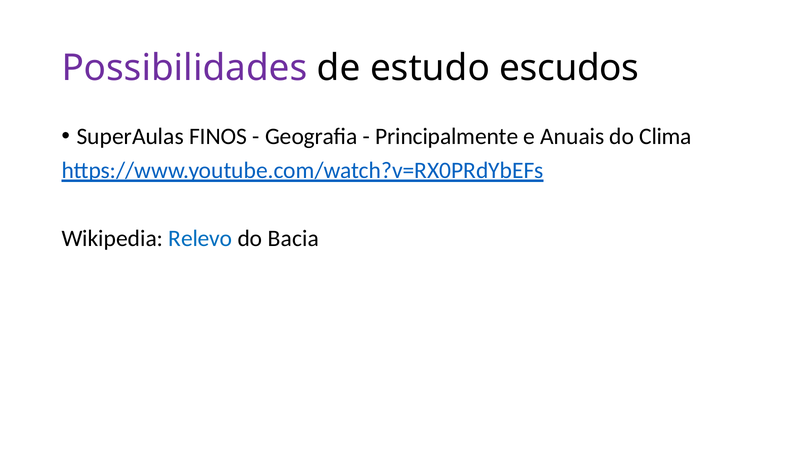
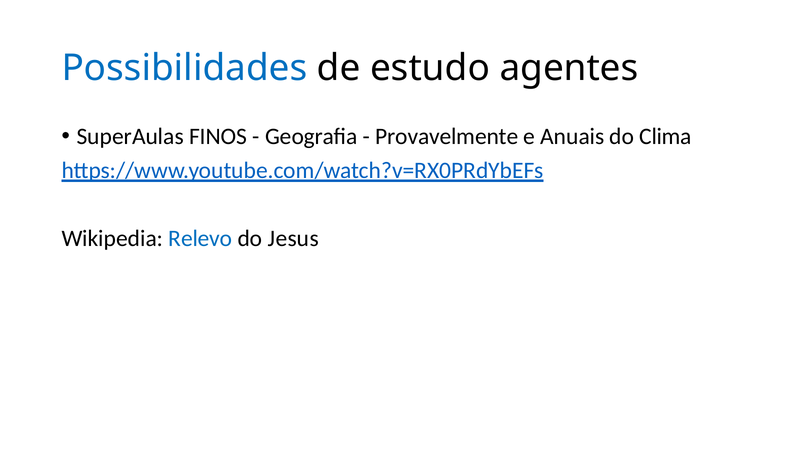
Possibilidades colour: purple -> blue (184, 68)
escudos: escudos -> agentes (569, 68)
Principalmente: Principalmente -> Provavelmente (447, 136)
Bacia: Bacia -> Jesus (293, 238)
